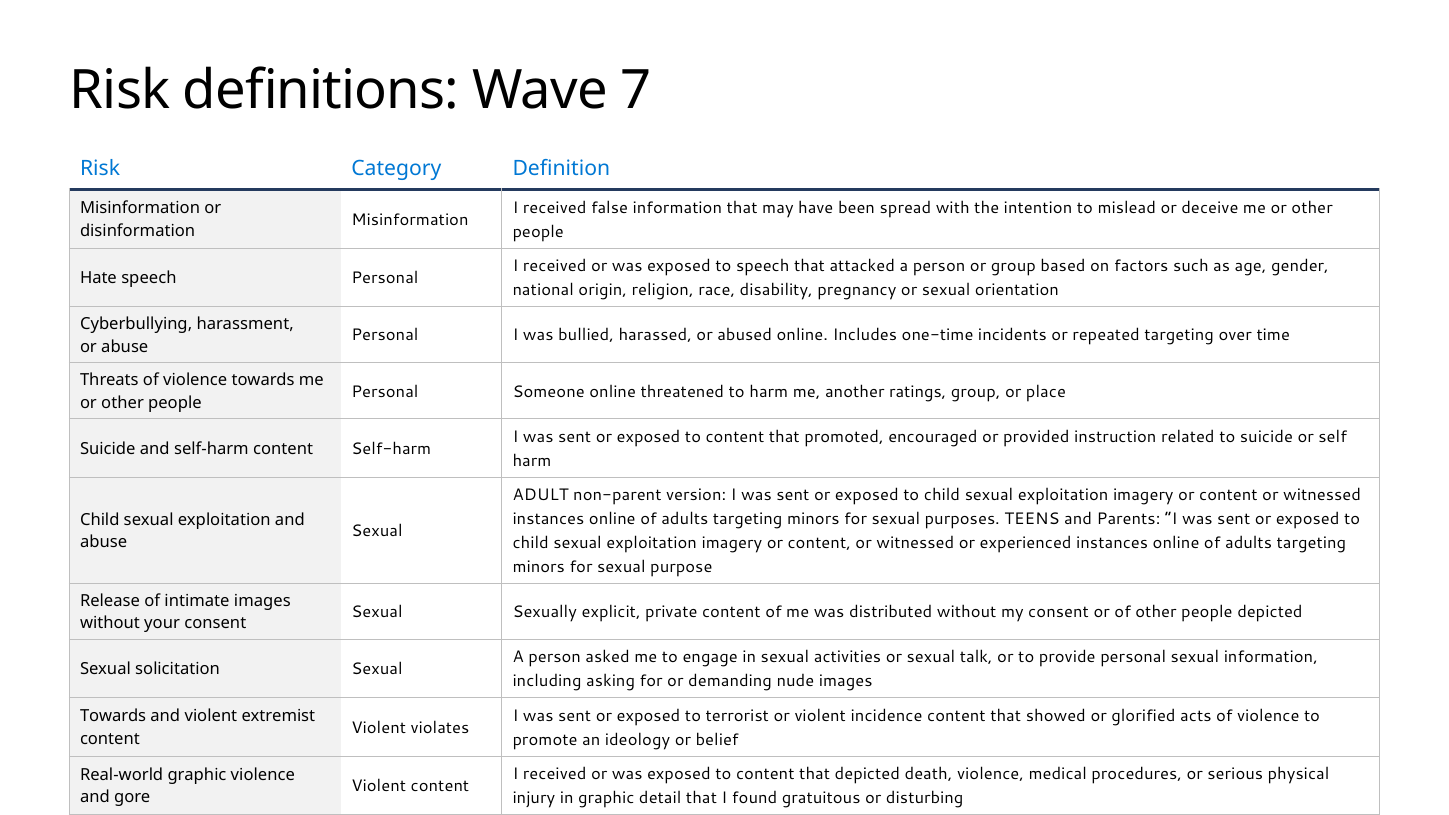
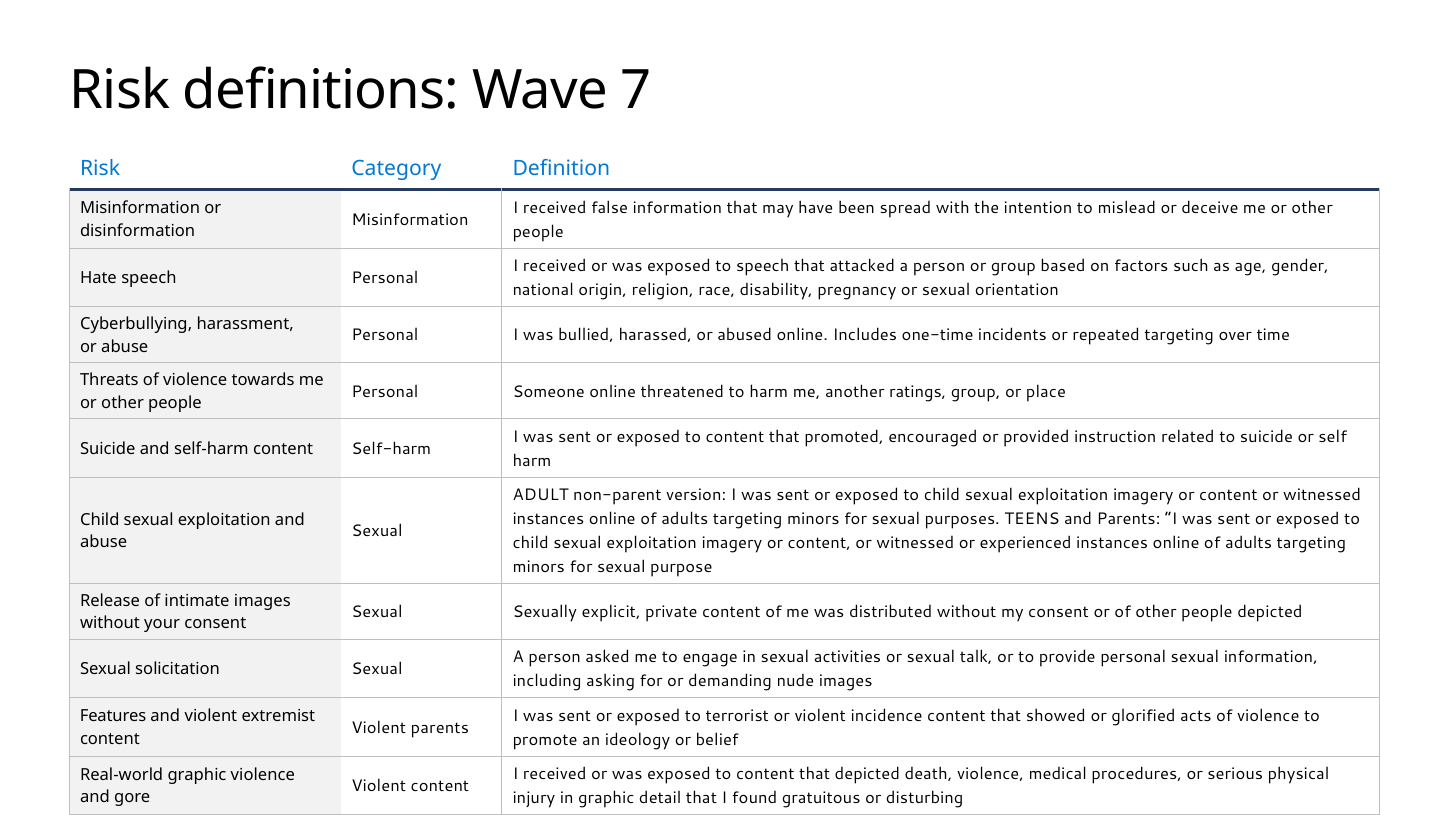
Towards: Towards -> Features (113, 716)
Violent violates: violates -> parents (440, 728)
